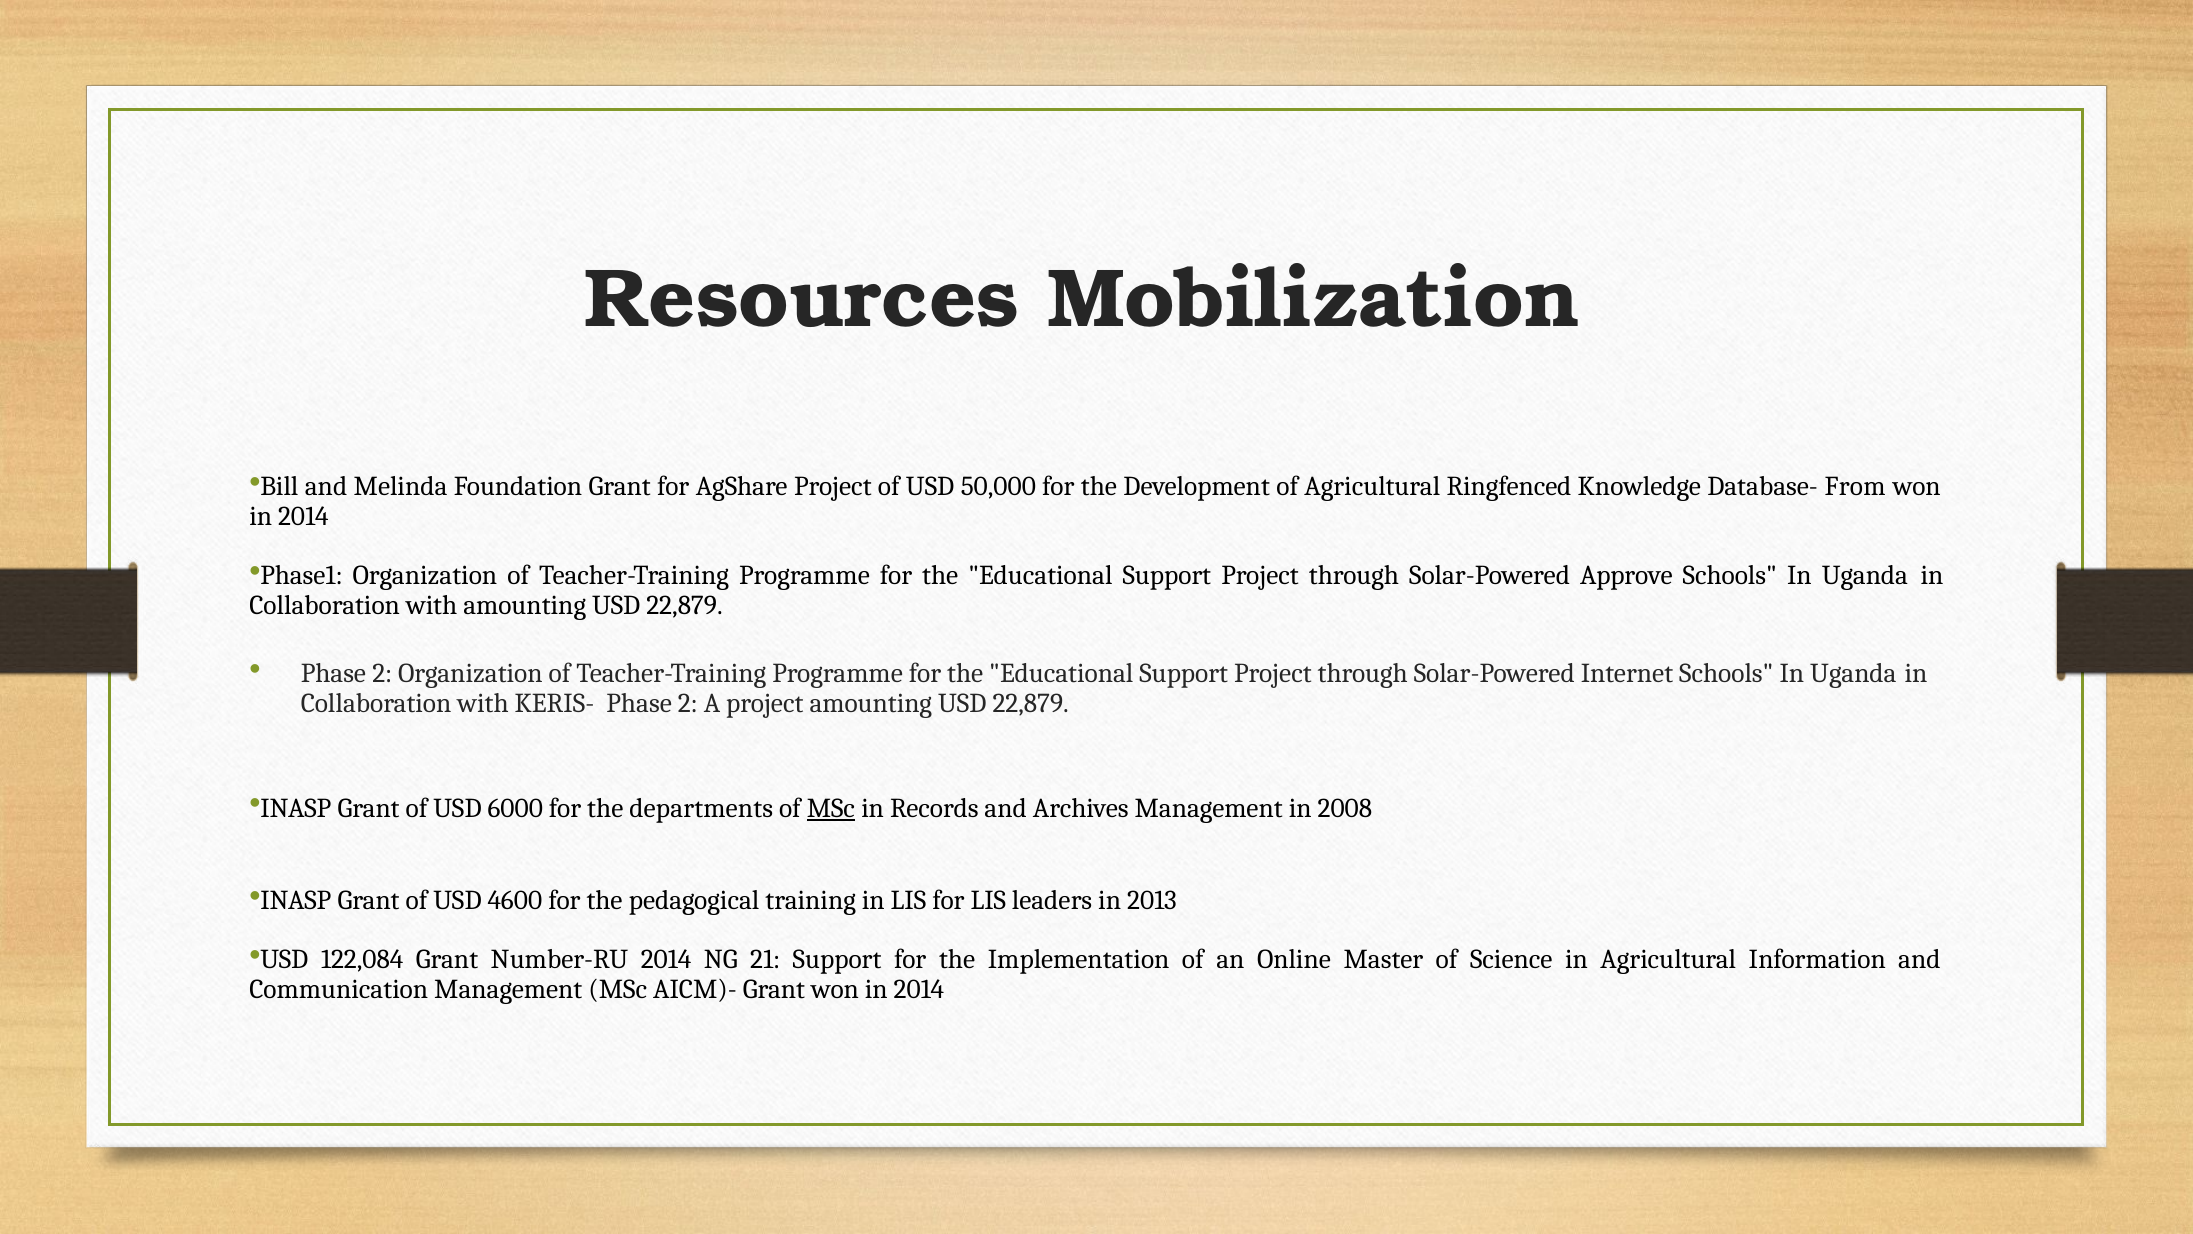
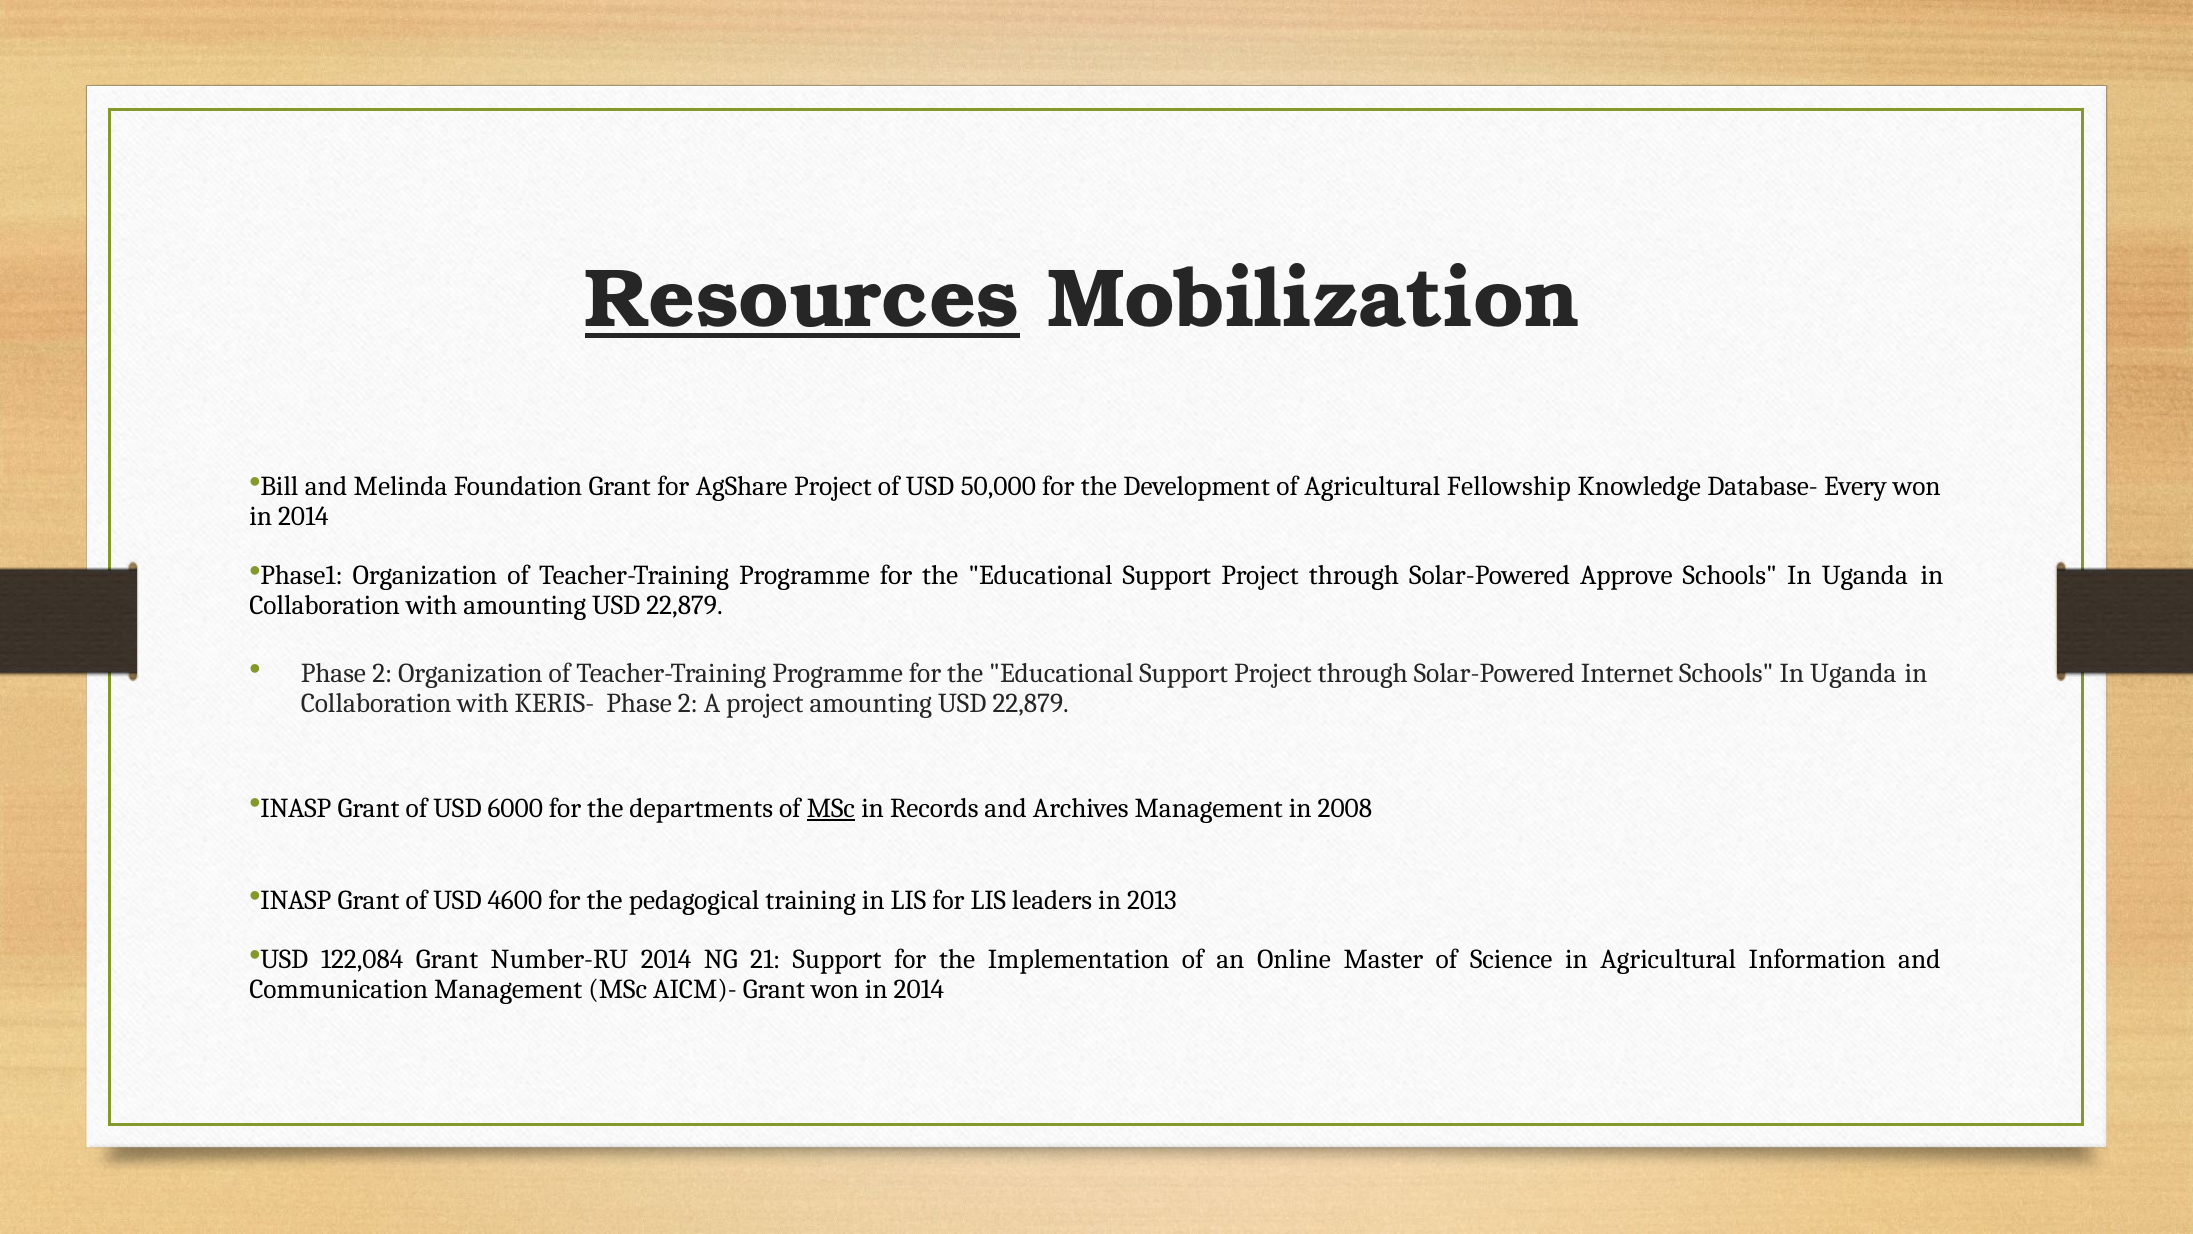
Resources underline: none -> present (802, 300)
Ringfenced: Ringfenced -> Fellowship (1509, 487)
From: From -> Every (1855, 487)
